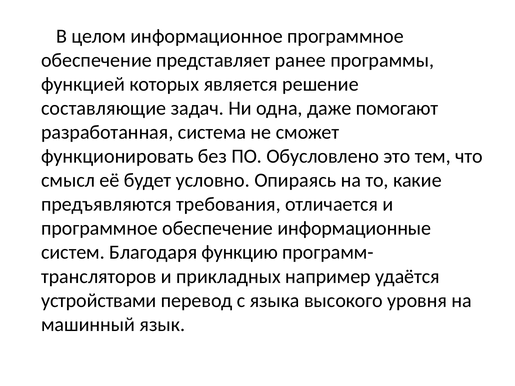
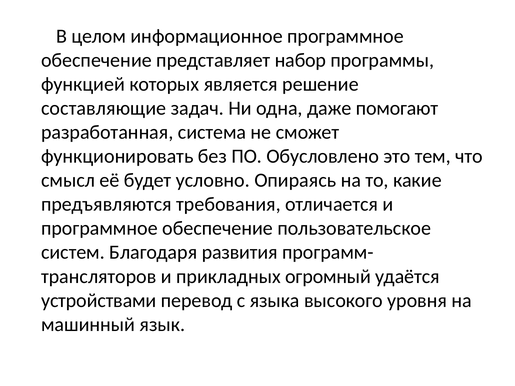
ранее: ранее -> набор (300, 60)
информационные: информационные -> пользовательское (354, 228)
функцию: функцию -> развития (240, 253)
например: например -> огромный (328, 277)
